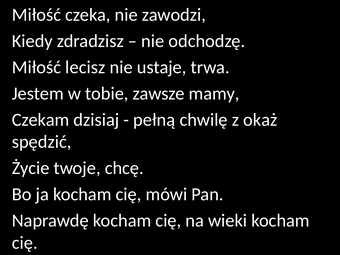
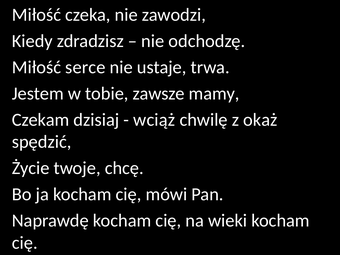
lecisz: lecisz -> serce (85, 67)
pełną: pełną -> wciąż (154, 120)
